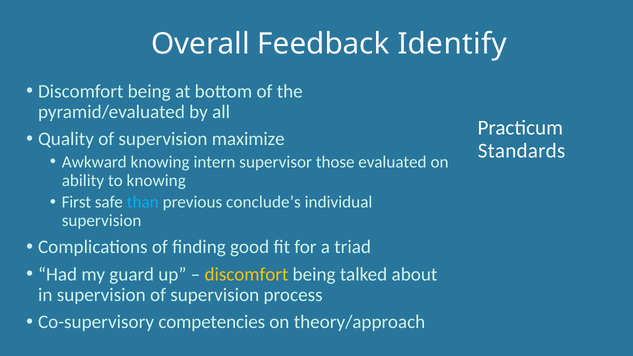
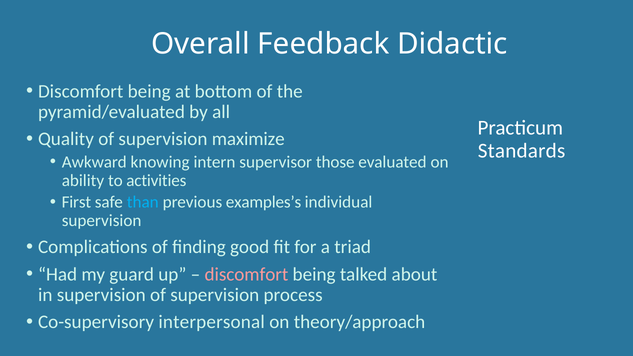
Identify: Identify -> Didactic (452, 44)
to knowing: knowing -> activities (156, 181)
conclude’s: conclude’s -> examples’s (264, 202)
discomfort colour: yellow -> pink (246, 274)
competencies: competencies -> interpersonal (212, 322)
